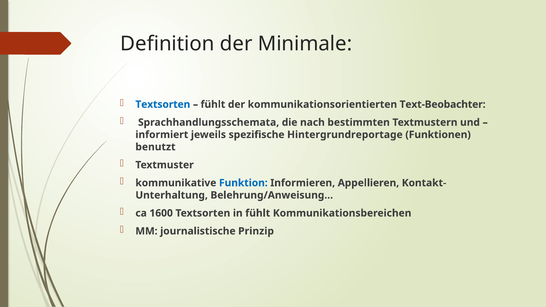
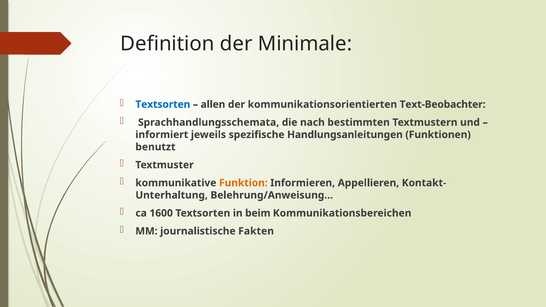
fühlt: fühlt -> allen (213, 104)
Hintergrundreportage: Hintergrundreportage -> Handlungsanleitungen (345, 135)
Funktion colour: blue -> orange (243, 183)
in fühlt: fühlt -> beim (258, 213)
Prinzip: Prinzip -> Fakten (256, 231)
